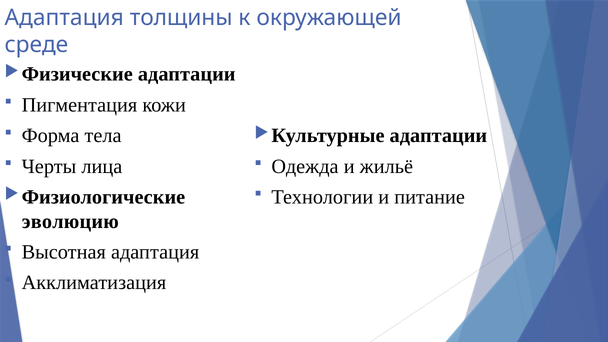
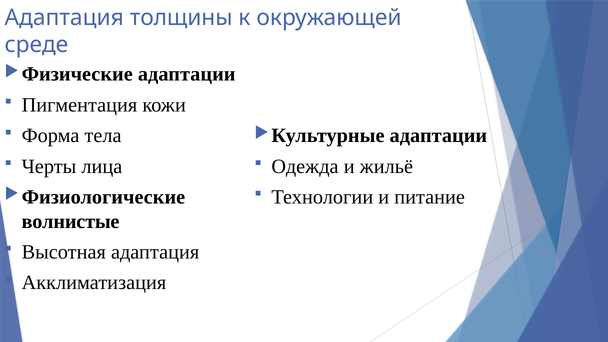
эволюцию: эволюцию -> волнистые (71, 221)
